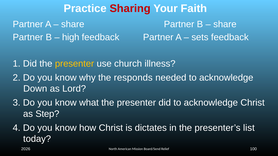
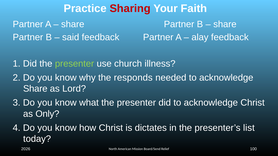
high: high -> said (71, 37)
sets: sets -> alay (200, 37)
presenter colour: yellow -> light green (75, 64)
Down: Down -> Share (35, 89)
Step: Step -> Only (47, 114)
